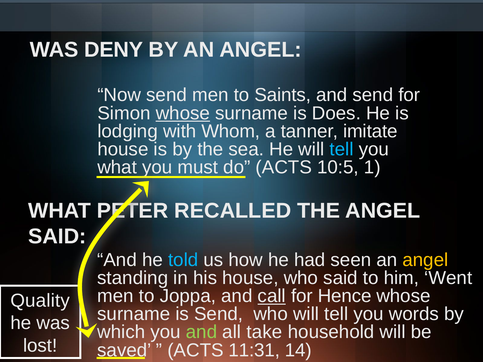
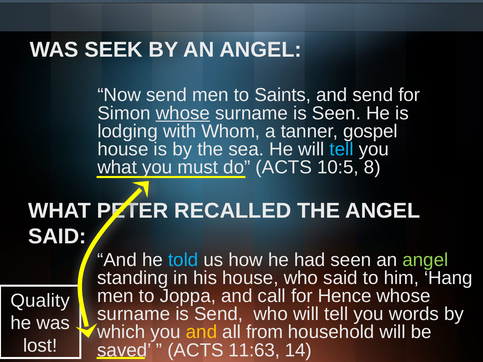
DENY: DENY -> SEEK (114, 50)
is Does: Does -> Seen (336, 113)
imitate: imitate -> gospel (370, 131)
1: 1 -> 8 (372, 167)
angel colour: yellow -> light green (425, 260)
Went: Went -> Hang (448, 278)
call underline: present -> none (272, 296)
and colour: light green -> yellow (201, 332)
take: take -> from (265, 332)
11:31: 11:31 -> 11:63 (254, 350)
